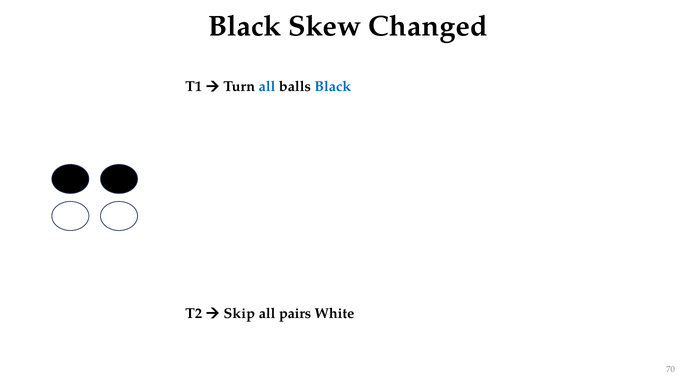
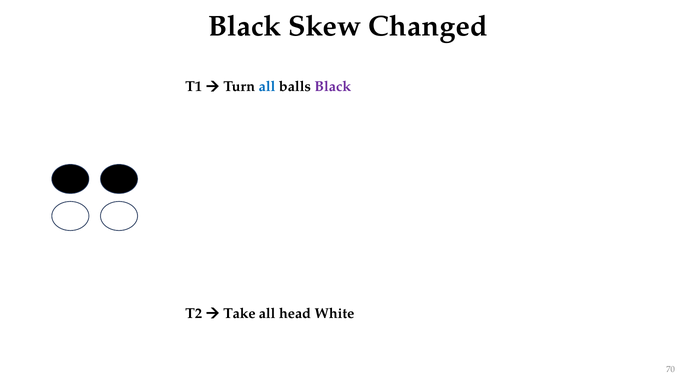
Black colour: blue -> purple (333, 87)
Skip: Skip -> Take (239, 313)
pairs: pairs -> head (295, 313)
